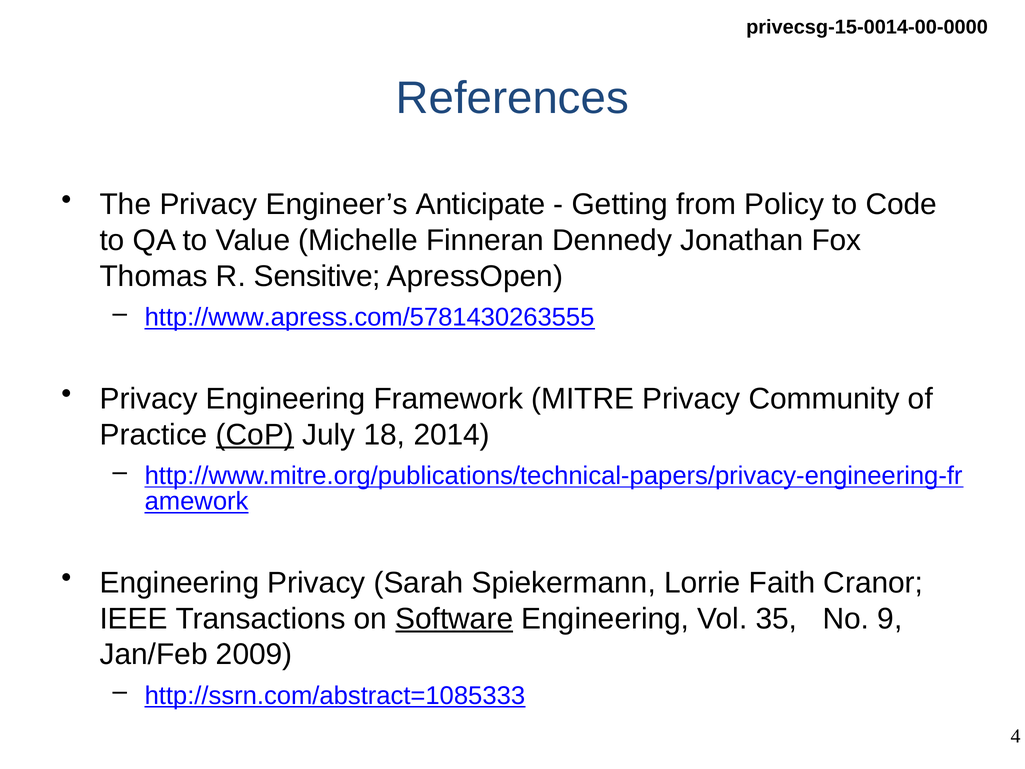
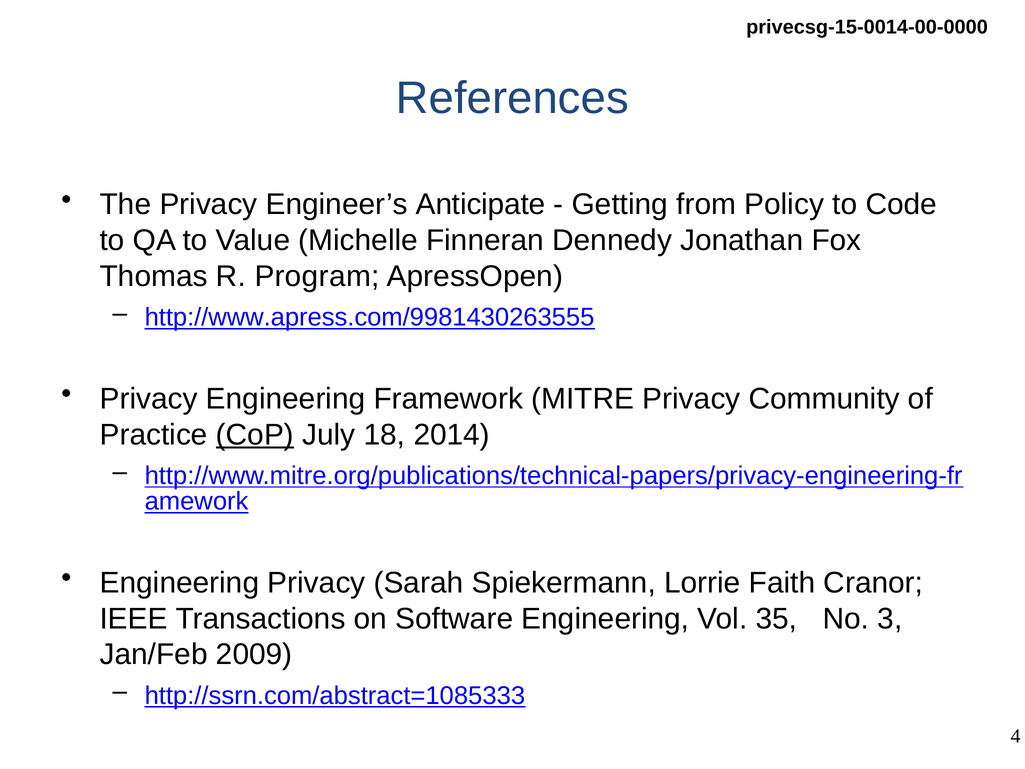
Sensitive: Sensitive -> Program (317, 276)
http://www.apress.com/5781430263555: http://www.apress.com/5781430263555 -> http://www.apress.com/9981430263555 (370, 317)
Software underline: present -> none (454, 619)
9: 9 -> 3 (890, 619)
